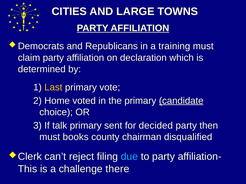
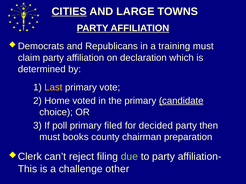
CITIES underline: none -> present (69, 11)
talk: talk -> poll (60, 126)
sent: sent -> filed (113, 126)
disqualified: disqualified -> preparation (188, 137)
due colour: light blue -> light green (129, 157)
there: there -> other (117, 169)
